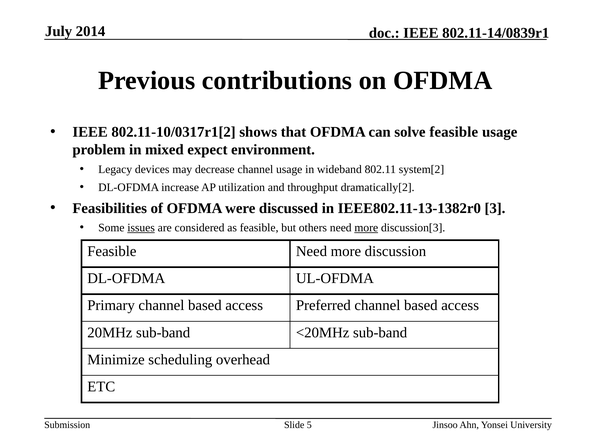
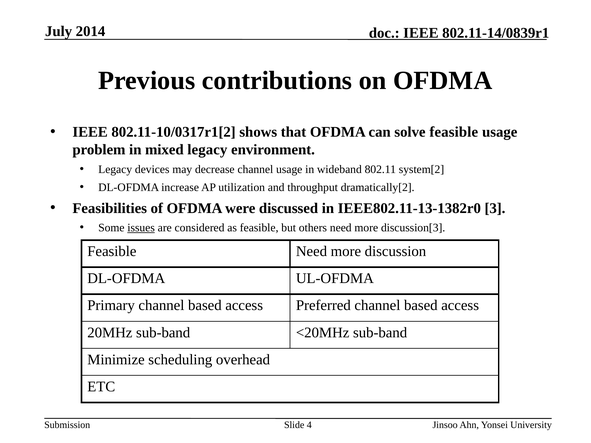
mixed expect: expect -> legacy (207, 150)
more underline: present -> none (366, 228)
5: 5 -> 4 (309, 425)
